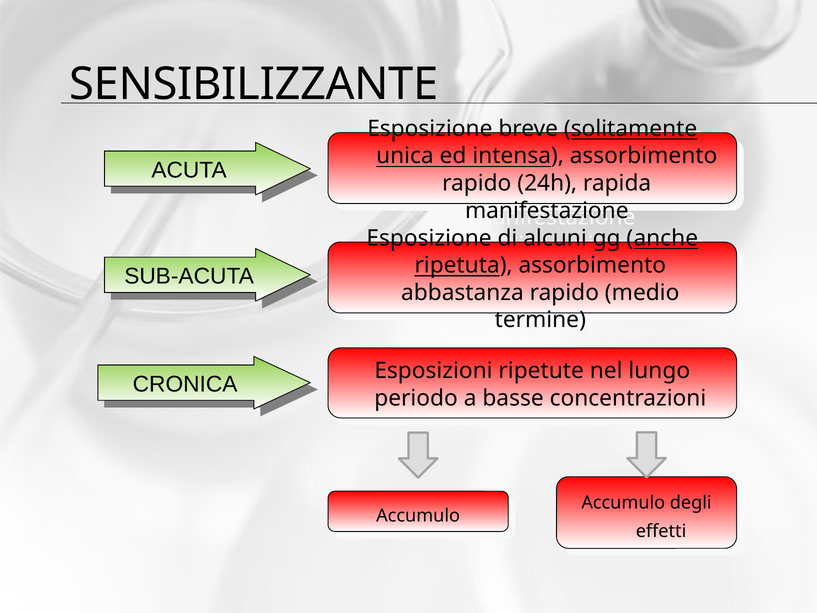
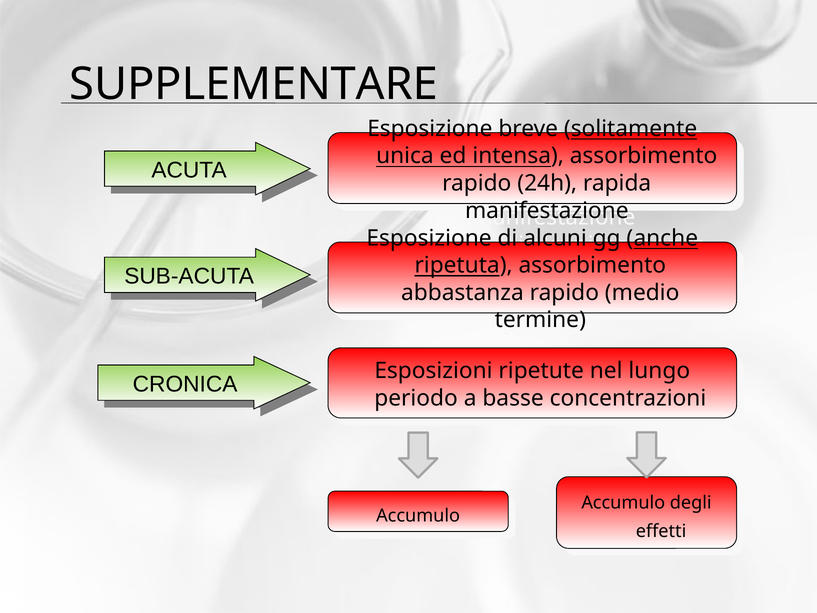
SENSIBILIZZANTE: SENSIBILIZZANTE -> SUPPLEMENTARE (254, 84)
